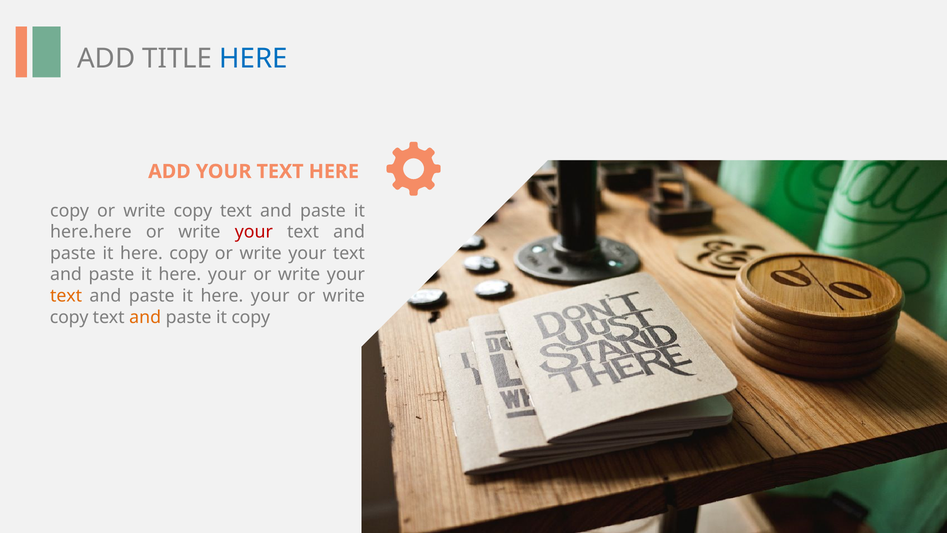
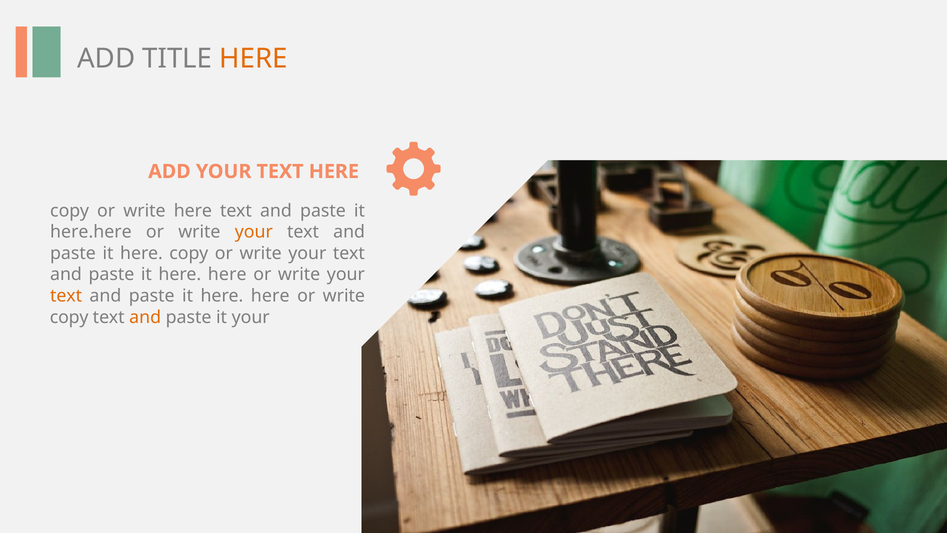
HERE colour: blue -> orange (254, 59)
copy or write copy: copy -> here (193, 211)
your colour: red -> orange (254, 232)
your: your -> here (227, 274)
your: your -> here (270, 296)
it copy: copy -> your (251, 317)
